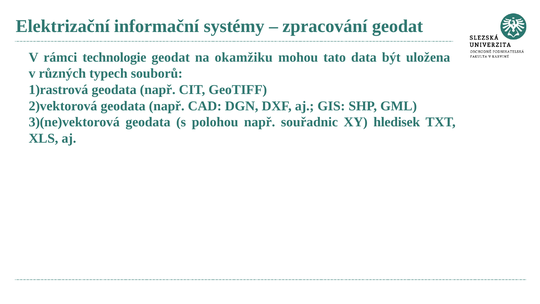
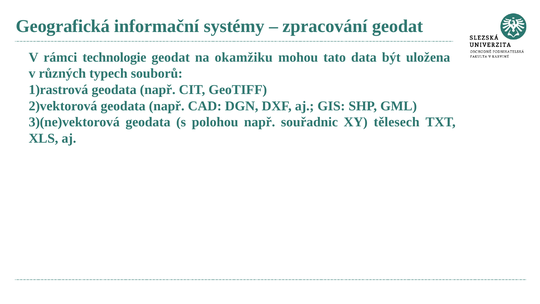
Elektrizační: Elektrizační -> Geografická (63, 26)
hledisek: hledisek -> tělesech (397, 122)
